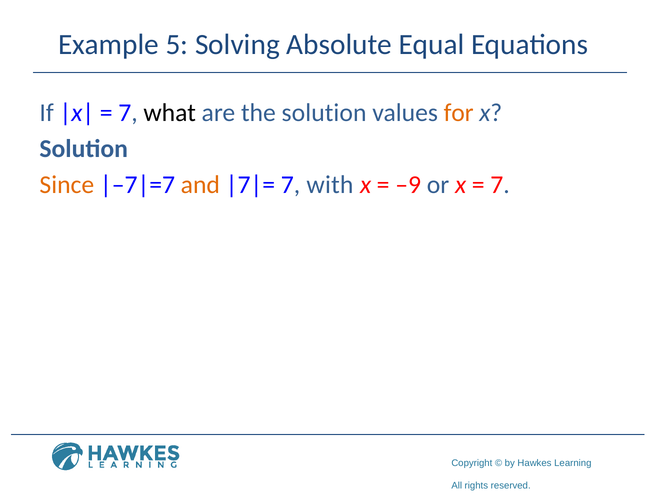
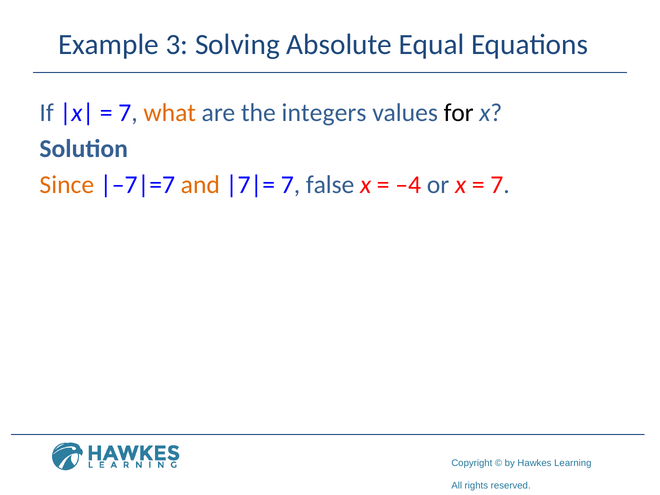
5: 5 -> 3 (177, 44)
what colour: black -> orange (170, 113)
the solution: solution -> integers (324, 113)
for colour: orange -> black (459, 113)
with: with -> false (330, 185)
–9: –9 -> –4 (408, 185)
